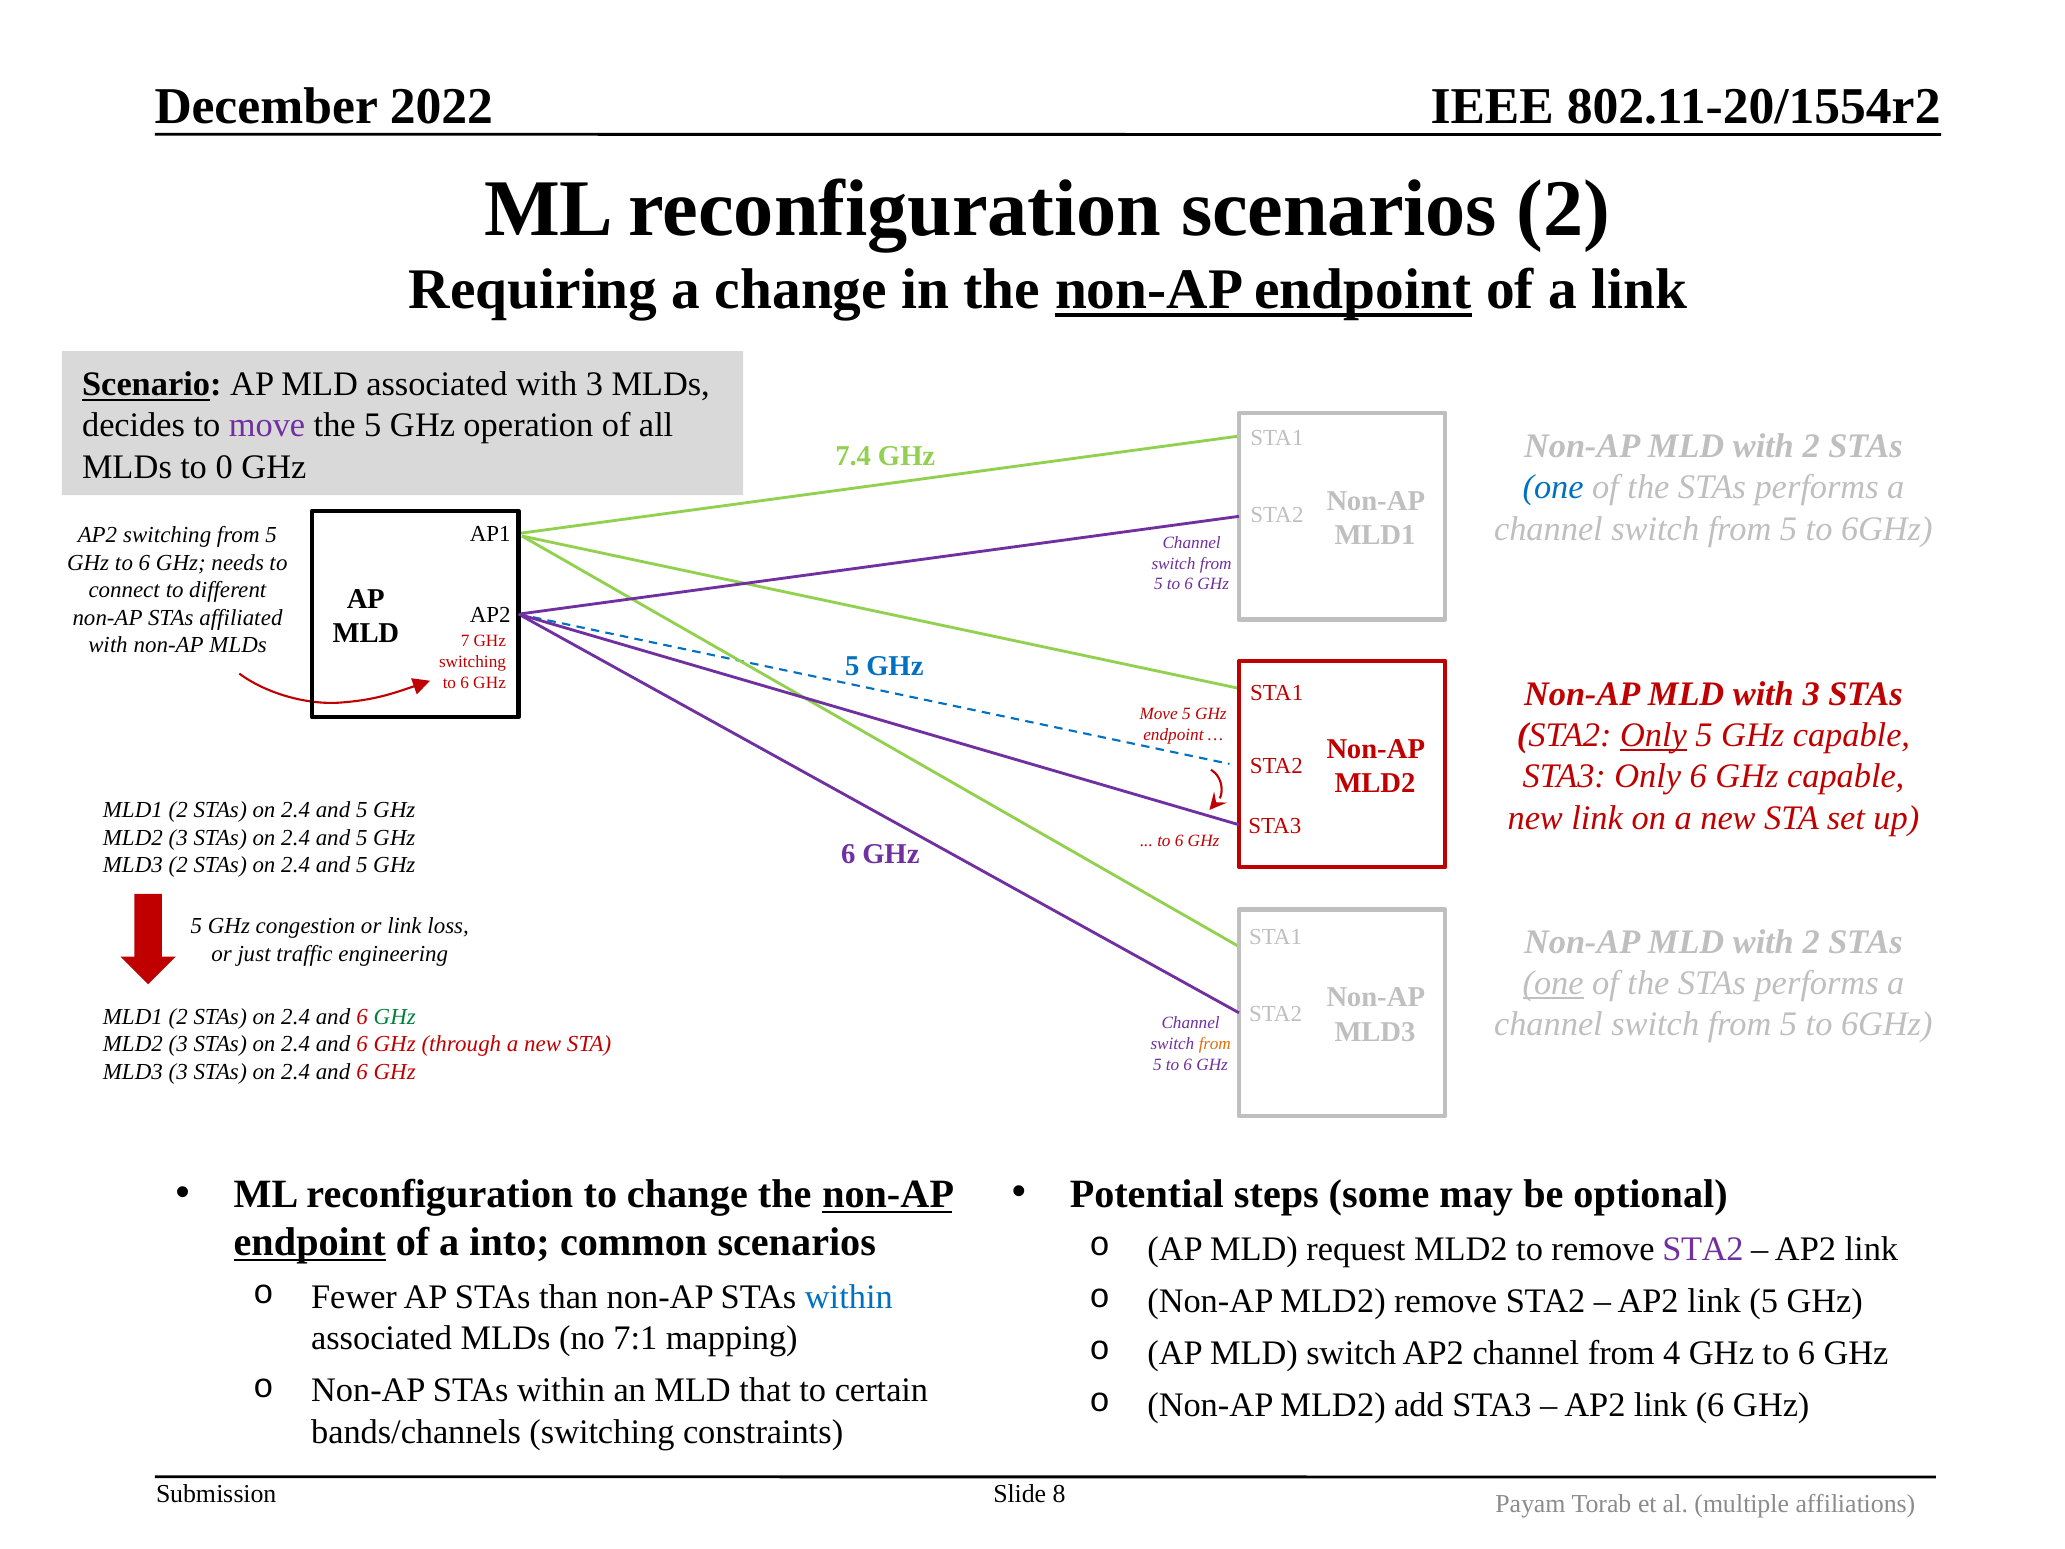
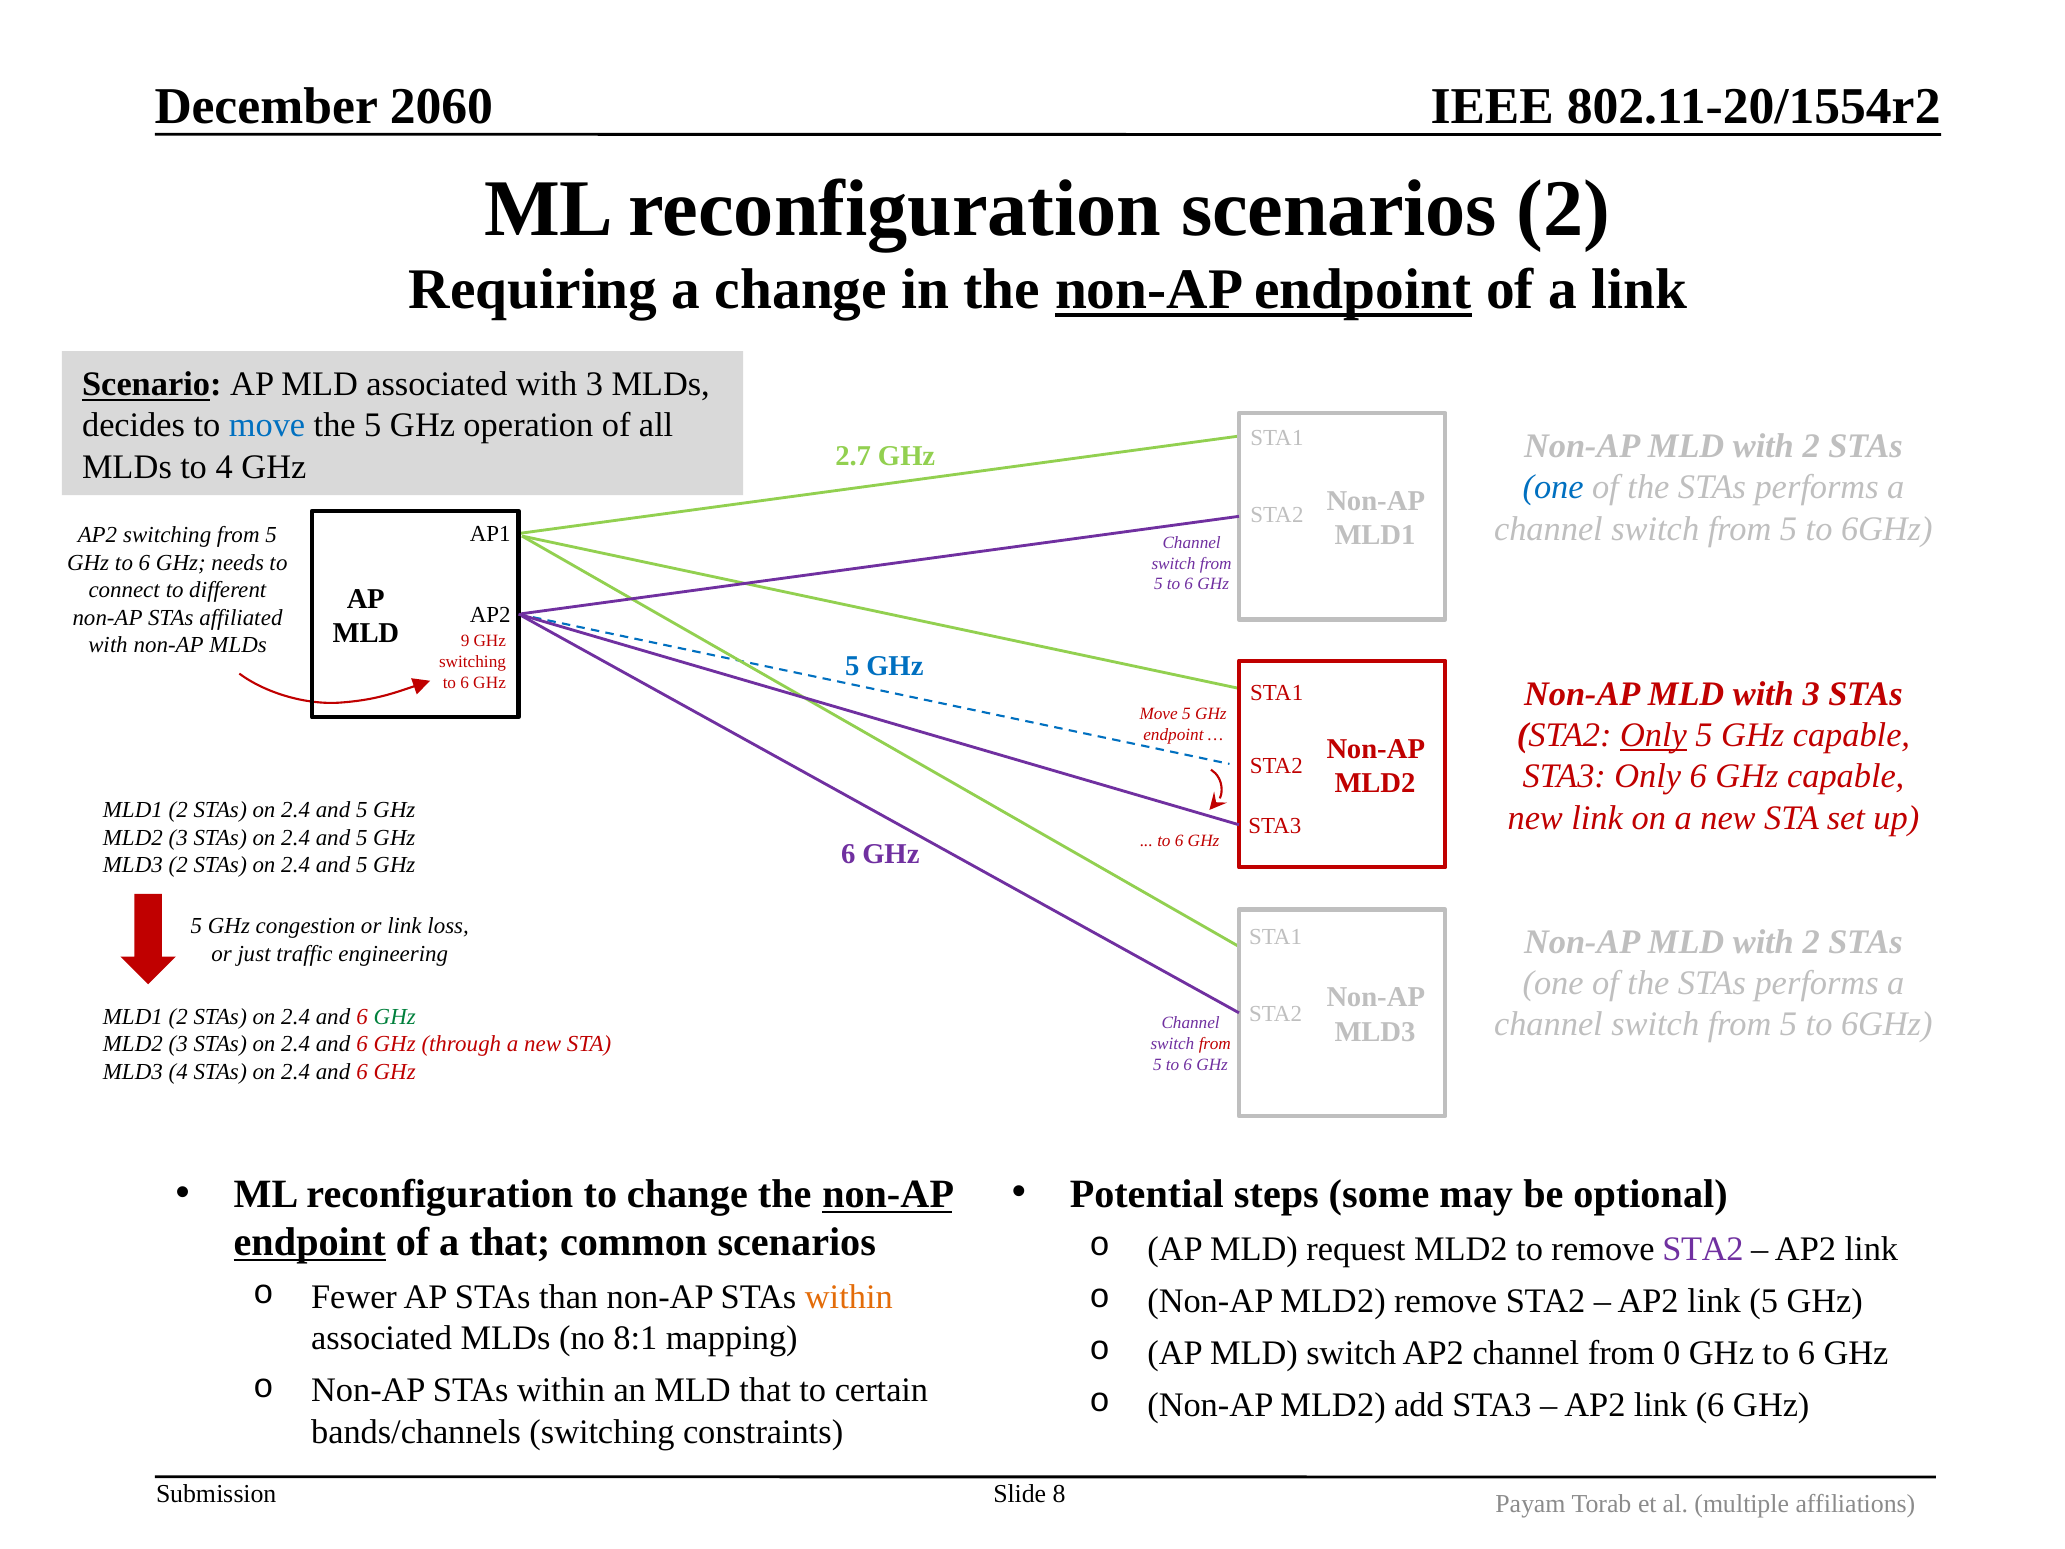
2022: 2022 -> 2060 (441, 107)
move colour: purple -> blue (267, 425)
7.4: 7.4 -> 2.7 (853, 456)
to 0: 0 -> 4 (224, 467)
7: 7 -> 9 (465, 641)
one underline: present -> none (1553, 983)
from colour: orange -> red (1215, 1044)
MLD3 3: 3 -> 4 (178, 1072)
a into: into -> that (510, 1242)
within colour: blue -> orange (849, 1297)
7:1: 7:1 -> 8:1 (635, 1338)
4: 4 -> 0 (1672, 1353)
